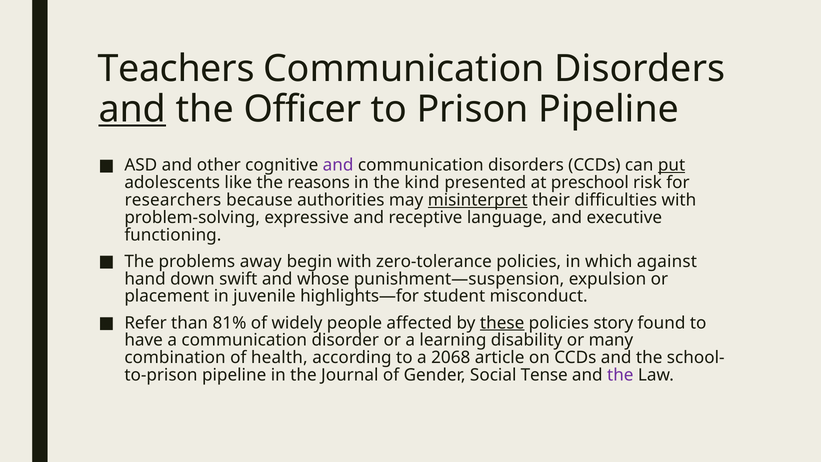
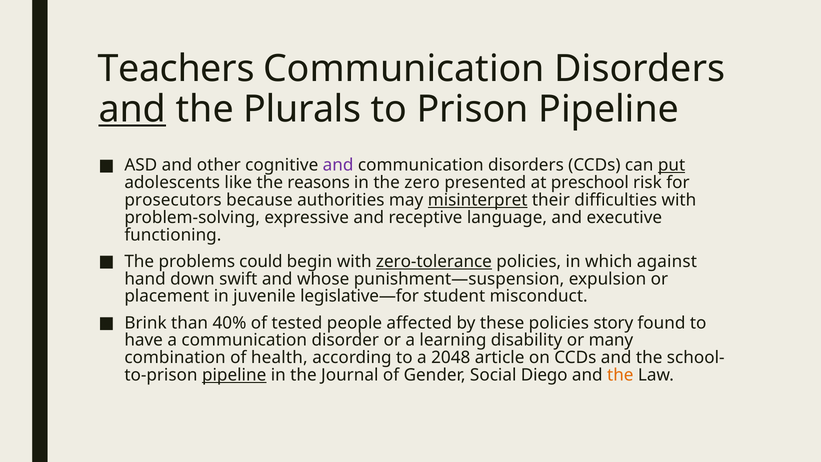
Officer: Officer -> Plurals (302, 109)
kind: kind -> zero (422, 183)
researchers: researchers -> prosecutors (173, 200)
away: away -> could (261, 261)
zero-tolerance underline: none -> present (434, 261)
highlights—for: highlights—for -> legislative—for (360, 296)
Refer: Refer -> Brink (146, 323)
81%: 81% -> 40% (229, 323)
widely: widely -> tested (297, 323)
these underline: present -> none (502, 323)
2068: 2068 -> 2048 (451, 357)
pipeline underline: none -> present (234, 375)
Tense: Tense -> Diego (544, 375)
the colour: purple -> orange (620, 375)
